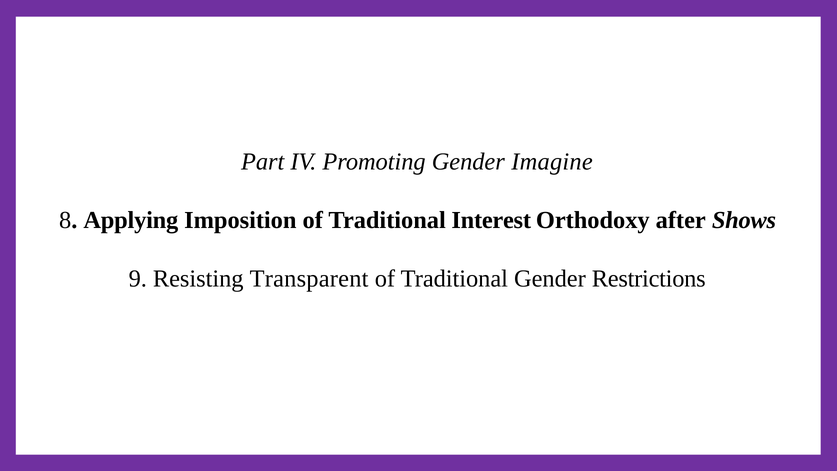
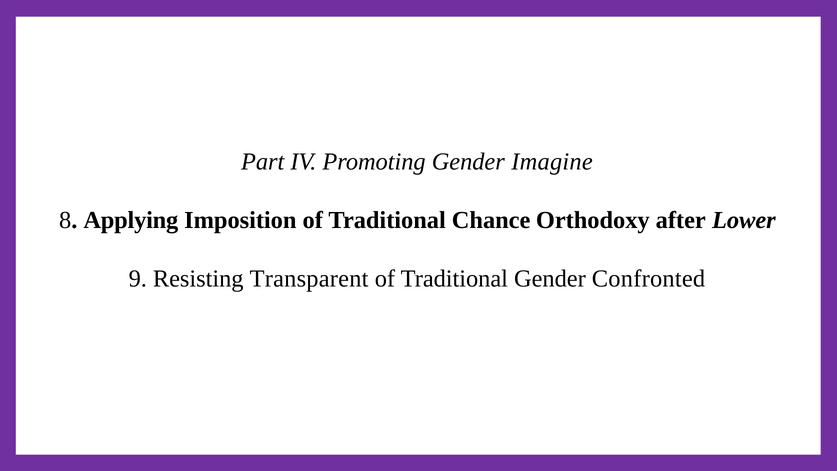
Interest: Interest -> Chance (491, 220)
Shows: Shows -> Lower (744, 220)
Restrictions: Restrictions -> Confronted (649, 279)
